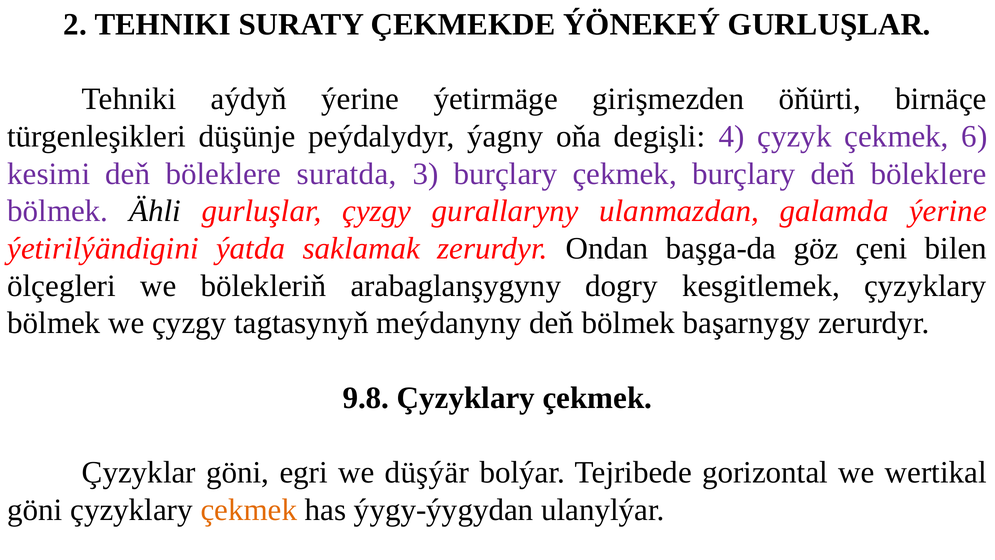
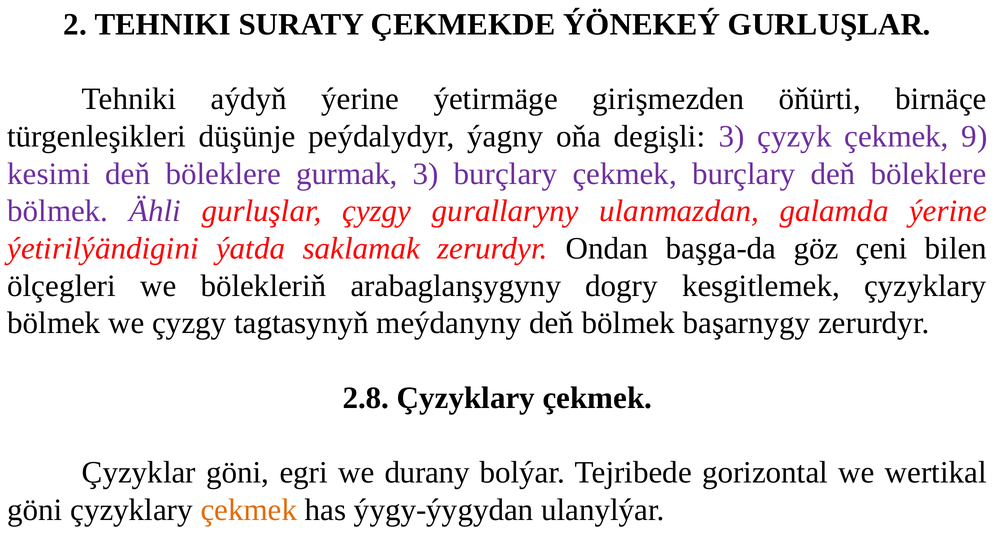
degişli 4: 4 -> 3 (732, 136)
6: 6 -> 9 (974, 136)
suratda: suratda -> gurmak (347, 174)
Ähli colour: black -> purple (155, 211)
9.8: 9.8 -> 2.8 (366, 398)
düşýär: düşýär -> durany (427, 472)
